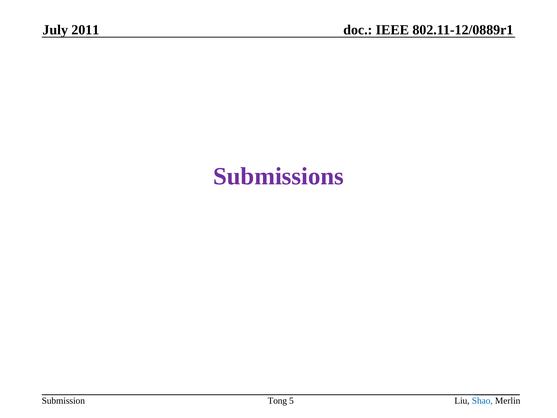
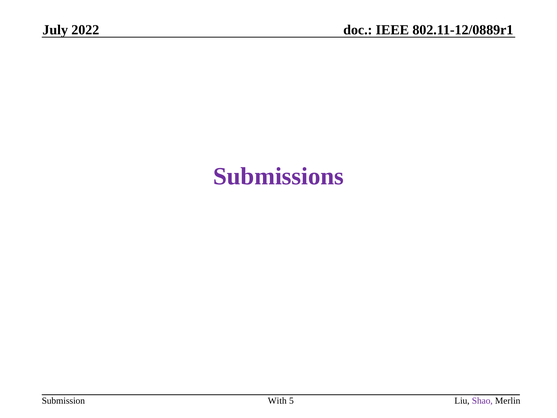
2011: 2011 -> 2022 (85, 30)
Shao colour: blue -> purple (482, 401)
Tong: Tong -> With (277, 401)
